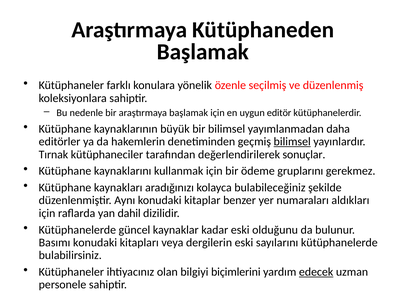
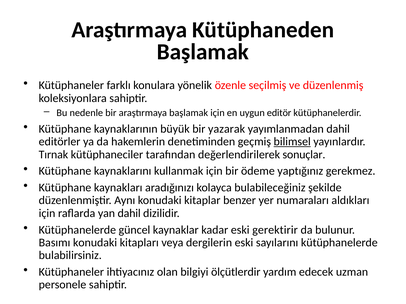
bir bilimsel: bilimsel -> yazarak (227, 129)
yayımlanmadan daha: daha -> dahil (338, 129)
gruplarını: gruplarını -> yaptığınız (300, 171)
olduğunu: olduğunu -> gerektirir (275, 230)
biçimlerini: biçimlerini -> ölçütlerdir (236, 272)
edecek underline: present -> none (316, 272)
